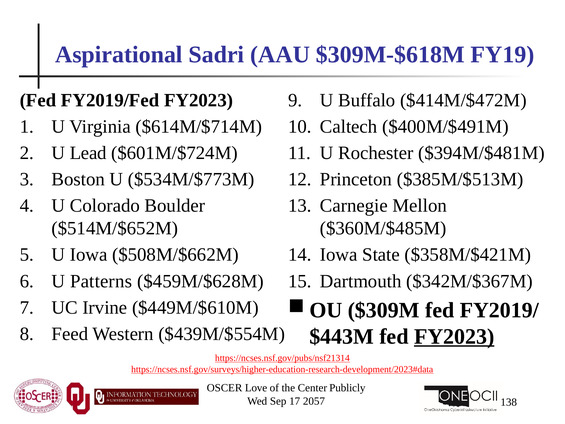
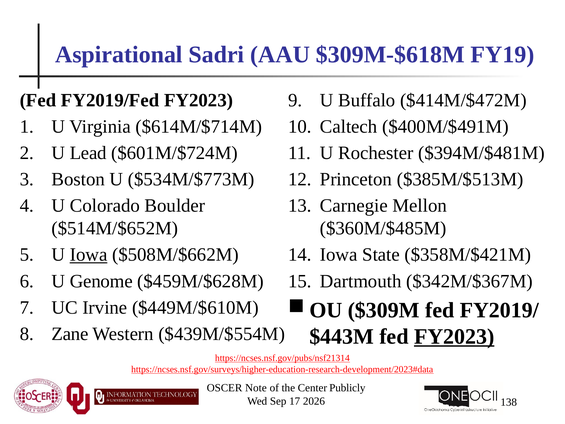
Iowa underline: none -> present (89, 255)
Patterns: Patterns -> Genome (101, 281)
Feed: Feed -> Zane (70, 334)
Love: Love -> Note (256, 388)
2057: 2057 -> 2026 (314, 401)
